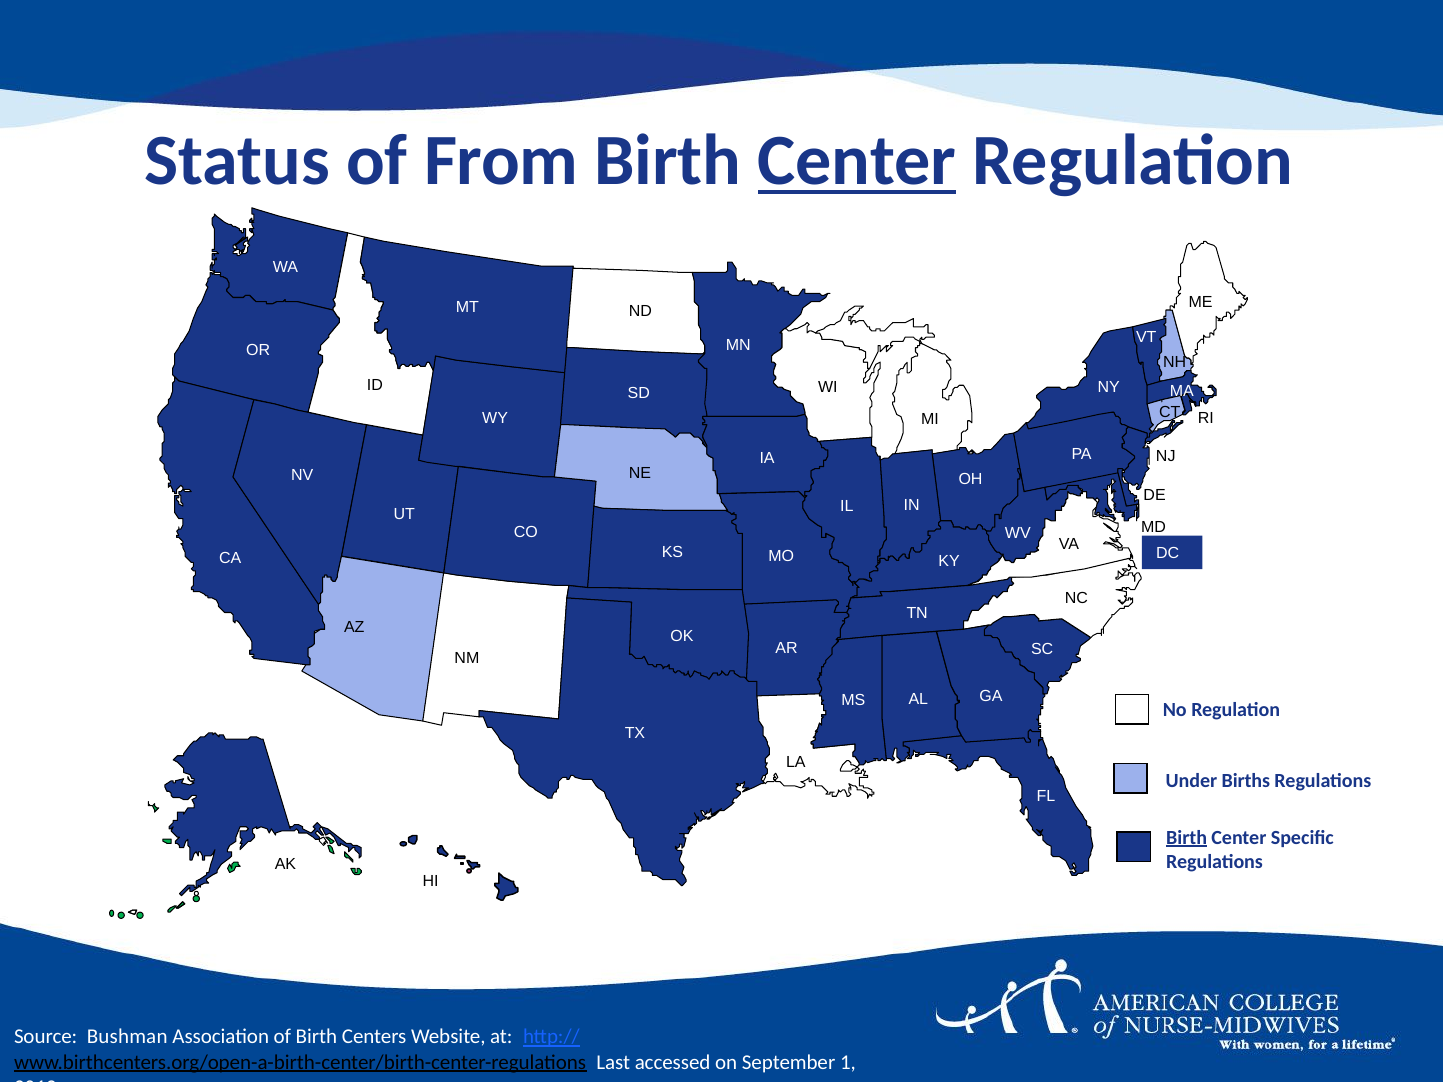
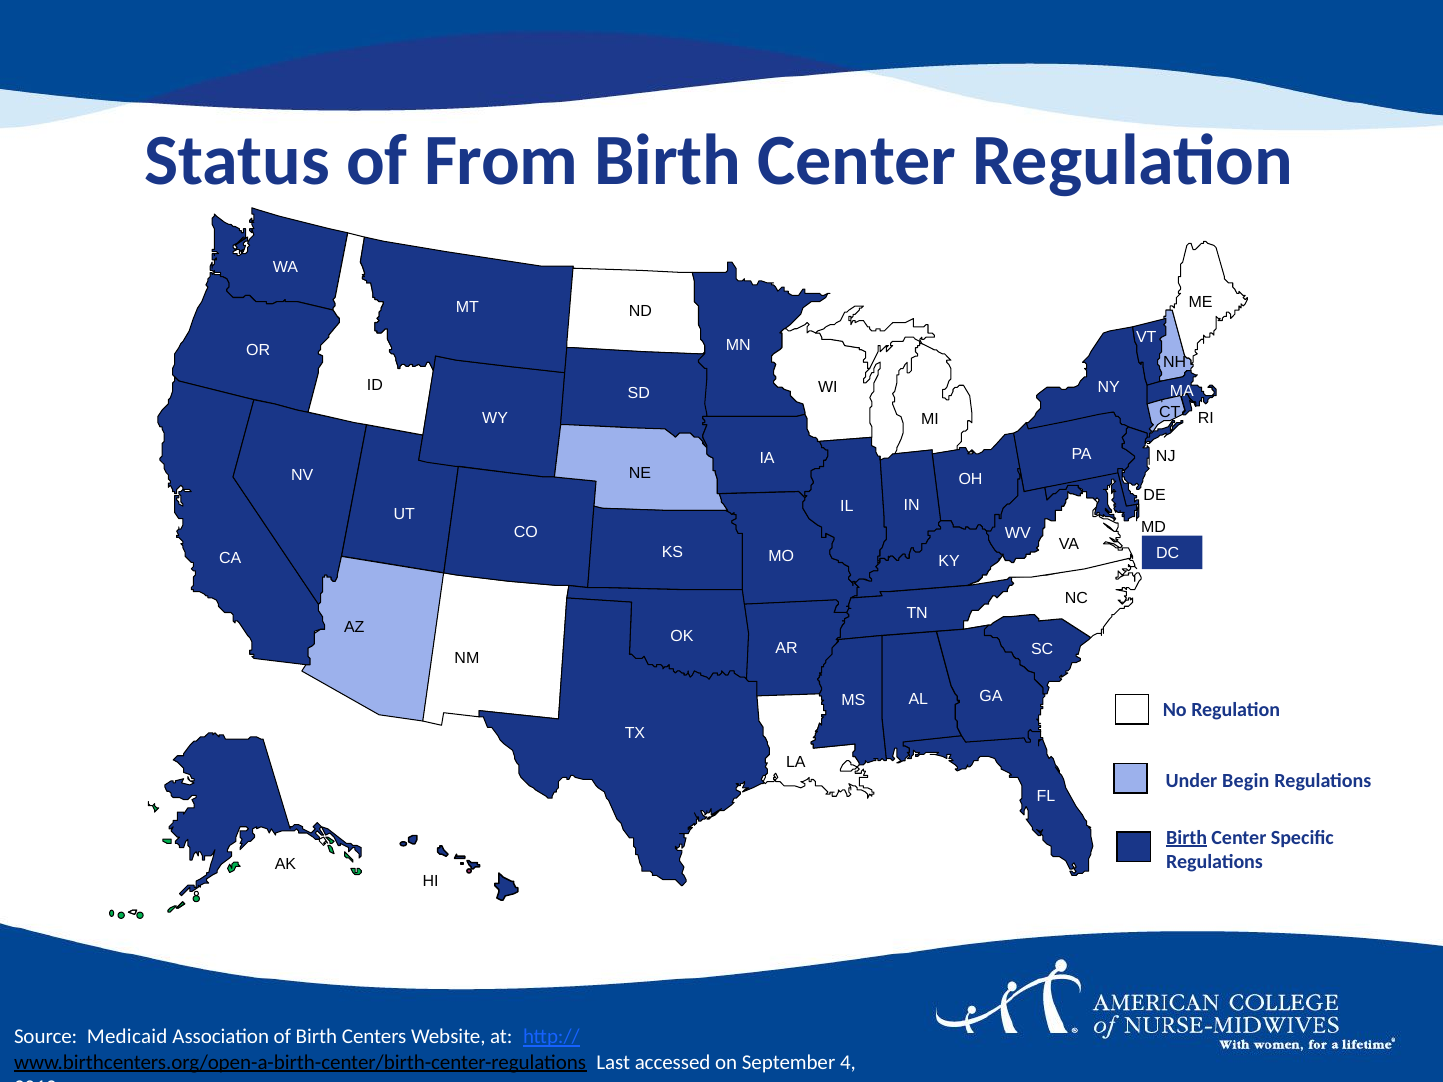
Center underline: present -> none (857, 161)
Births: Births -> Begin (1246, 781)
Bushman: Bushman -> Medicaid (127, 1037)
1: 1 -> 4 (848, 1063)
